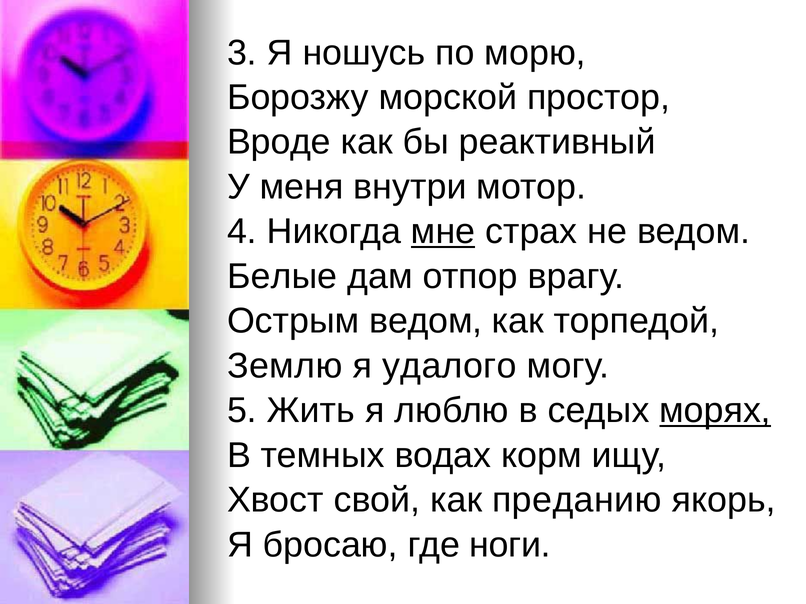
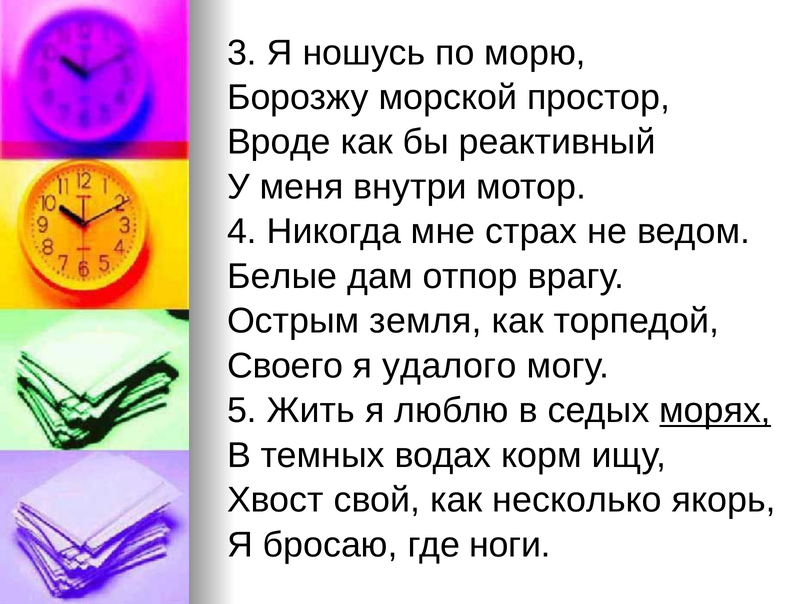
мне underline: present -> none (443, 232)
Острым ведом: ведом -> земля (426, 321)
Землю: Землю -> Своего (285, 366)
преданию: преданию -> несколько (577, 500)
